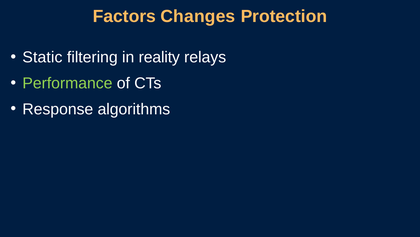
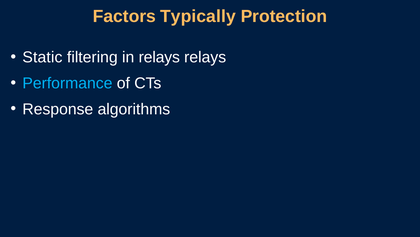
Changes: Changes -> Typically (198, 16)
in reality: reality -> relays (159, 57)
Performance colour: light green -> light blue (67, 83)
